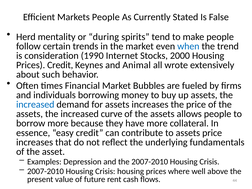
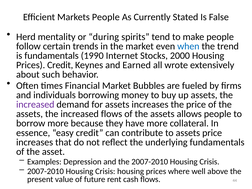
is consideration: consideration -> fundamentals (52, 56)
Animal: Animal -> Earned (137, 65)
increased colour: blue -> purple (35, 105)
increased curve: curve -> flows (112, 114)
